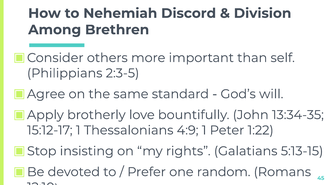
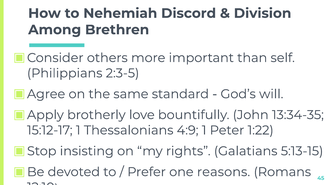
random: random -> reasons (224, 172)
